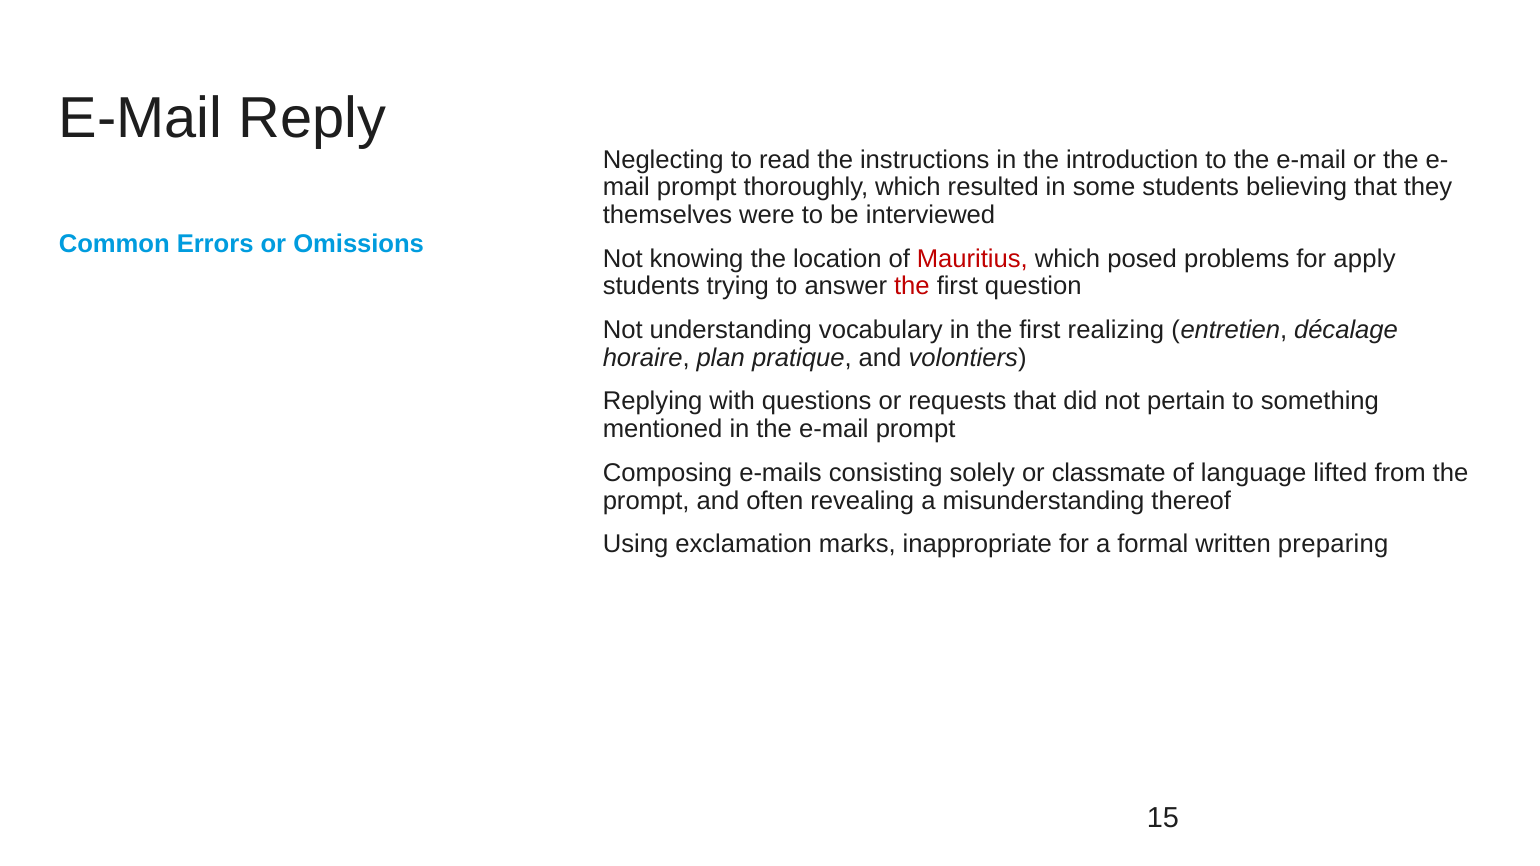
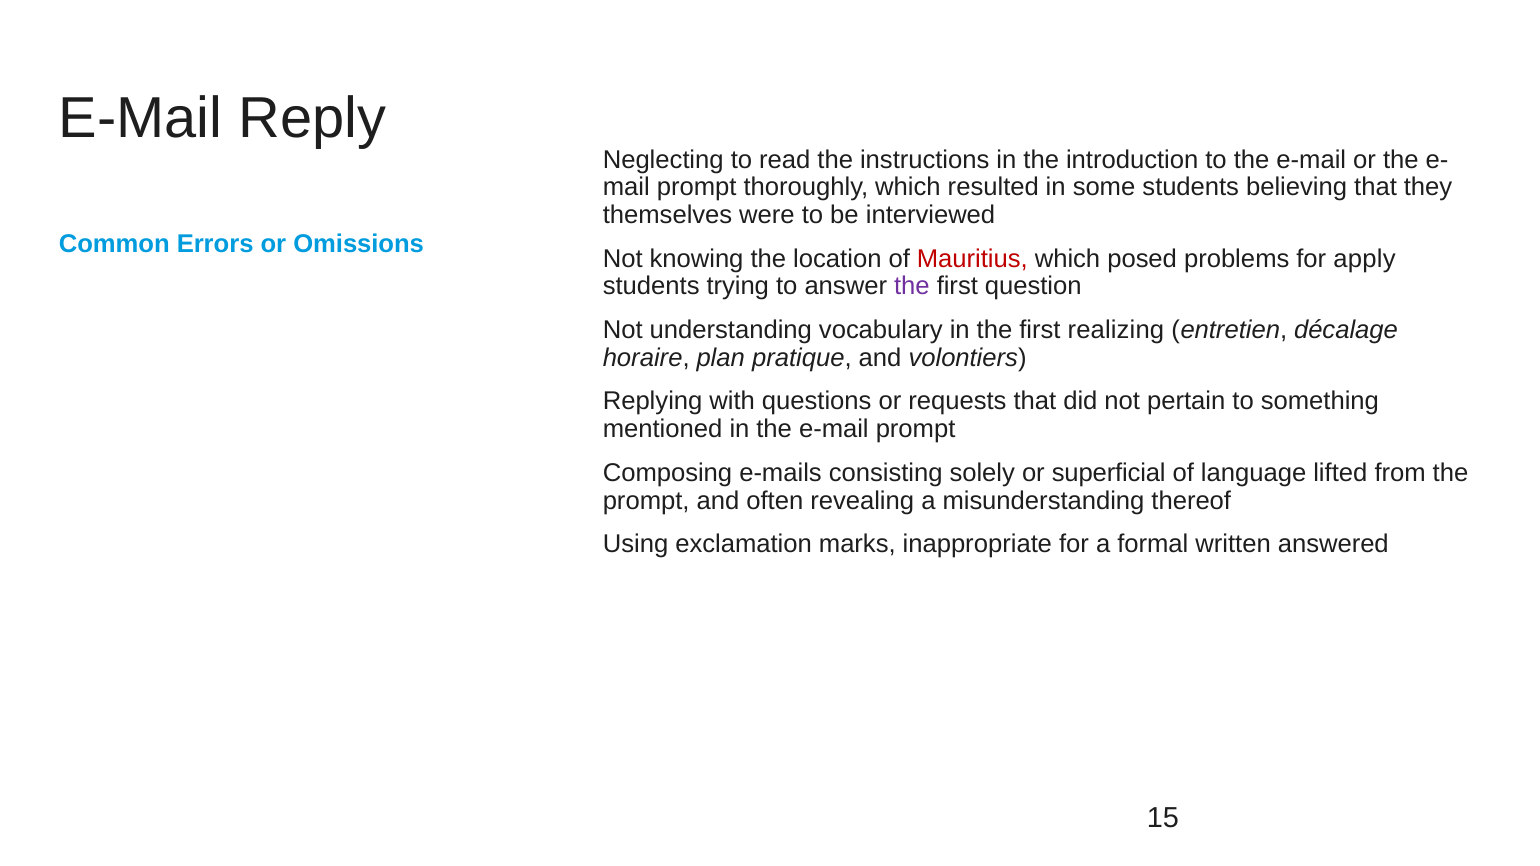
the colour: red -> purple (912, 286)
classmate: classmate -> superficial (1109, 473)
preparing: preparing -> answered (1333, 544)
